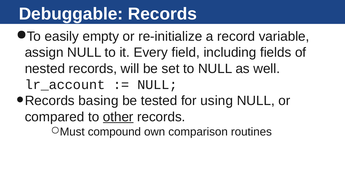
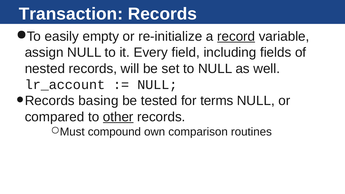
Debuggable: Debuggable -> Transaction (71, 14)
record underline: none -> present (236, 36)
using: using -> terms (217, 101)
